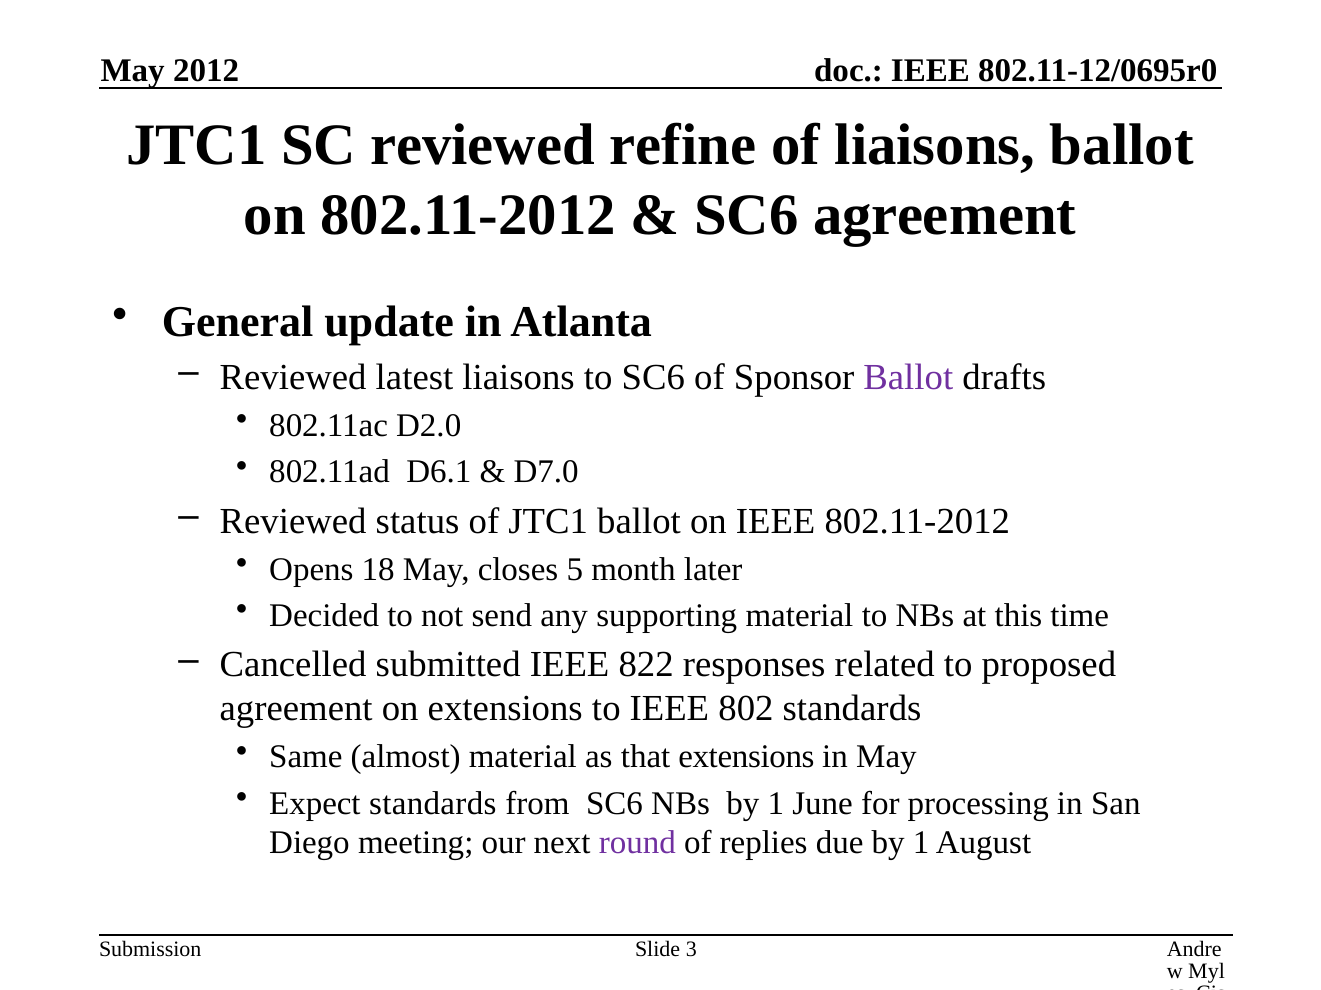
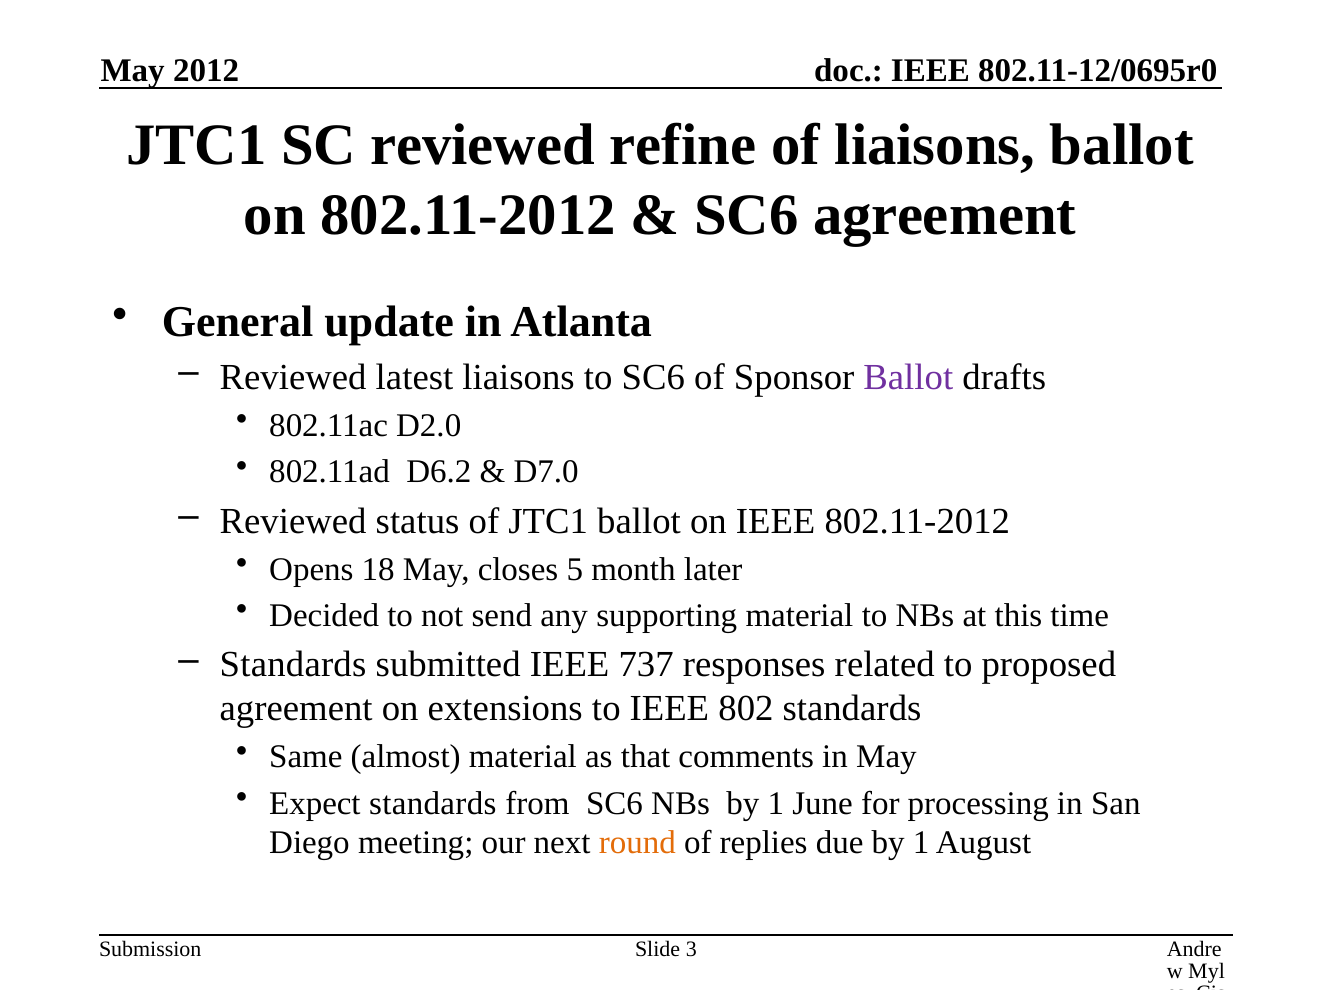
D6.1: D6.1 -> D6.2 (439, 472)
Cancelled: Cancelled -> Standards (293, 665)
822: 822 -> 737 (646, 665)
that extensions: extensions -> comments (746, 758)
round colour: purple -> orange (637, 843)
